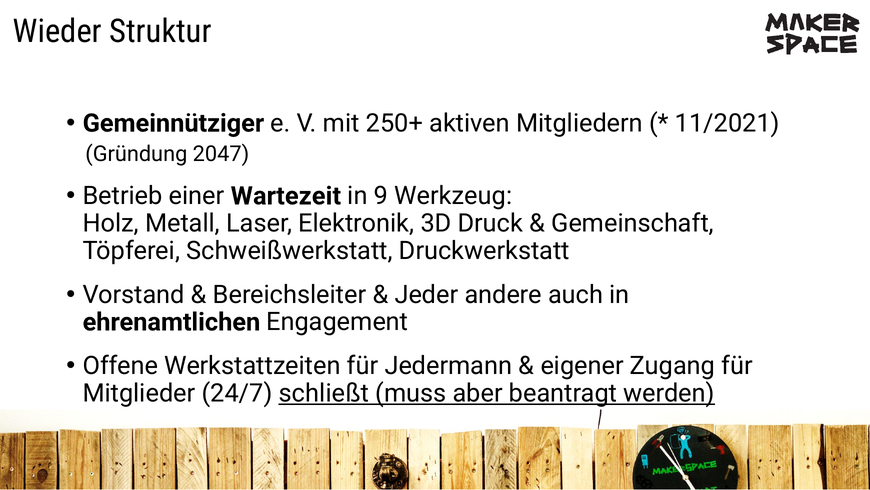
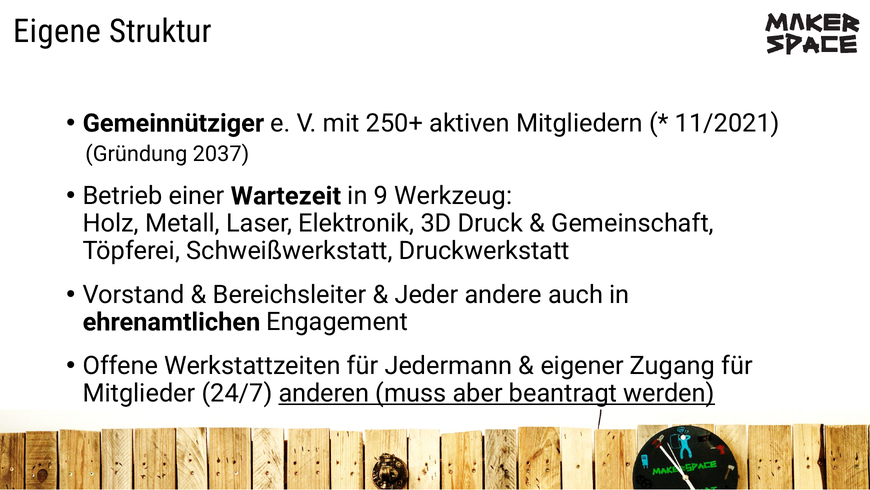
Wieder: Wieder -> Eigene (57, 32)
2047: 2047 -> 2037 (221, 154)
schließt: schließt -> anderen (324, 393)
